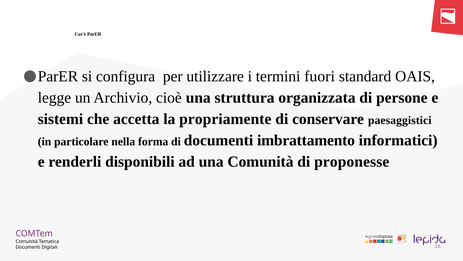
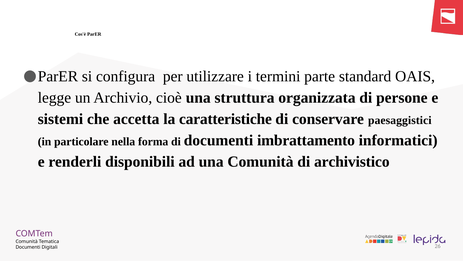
fuori: fuori -> parte (320, 76)
propriamente: propriamente -> caratteristiche (225, 119)
proponesse: proponesse -> archivistico (352, 161)
